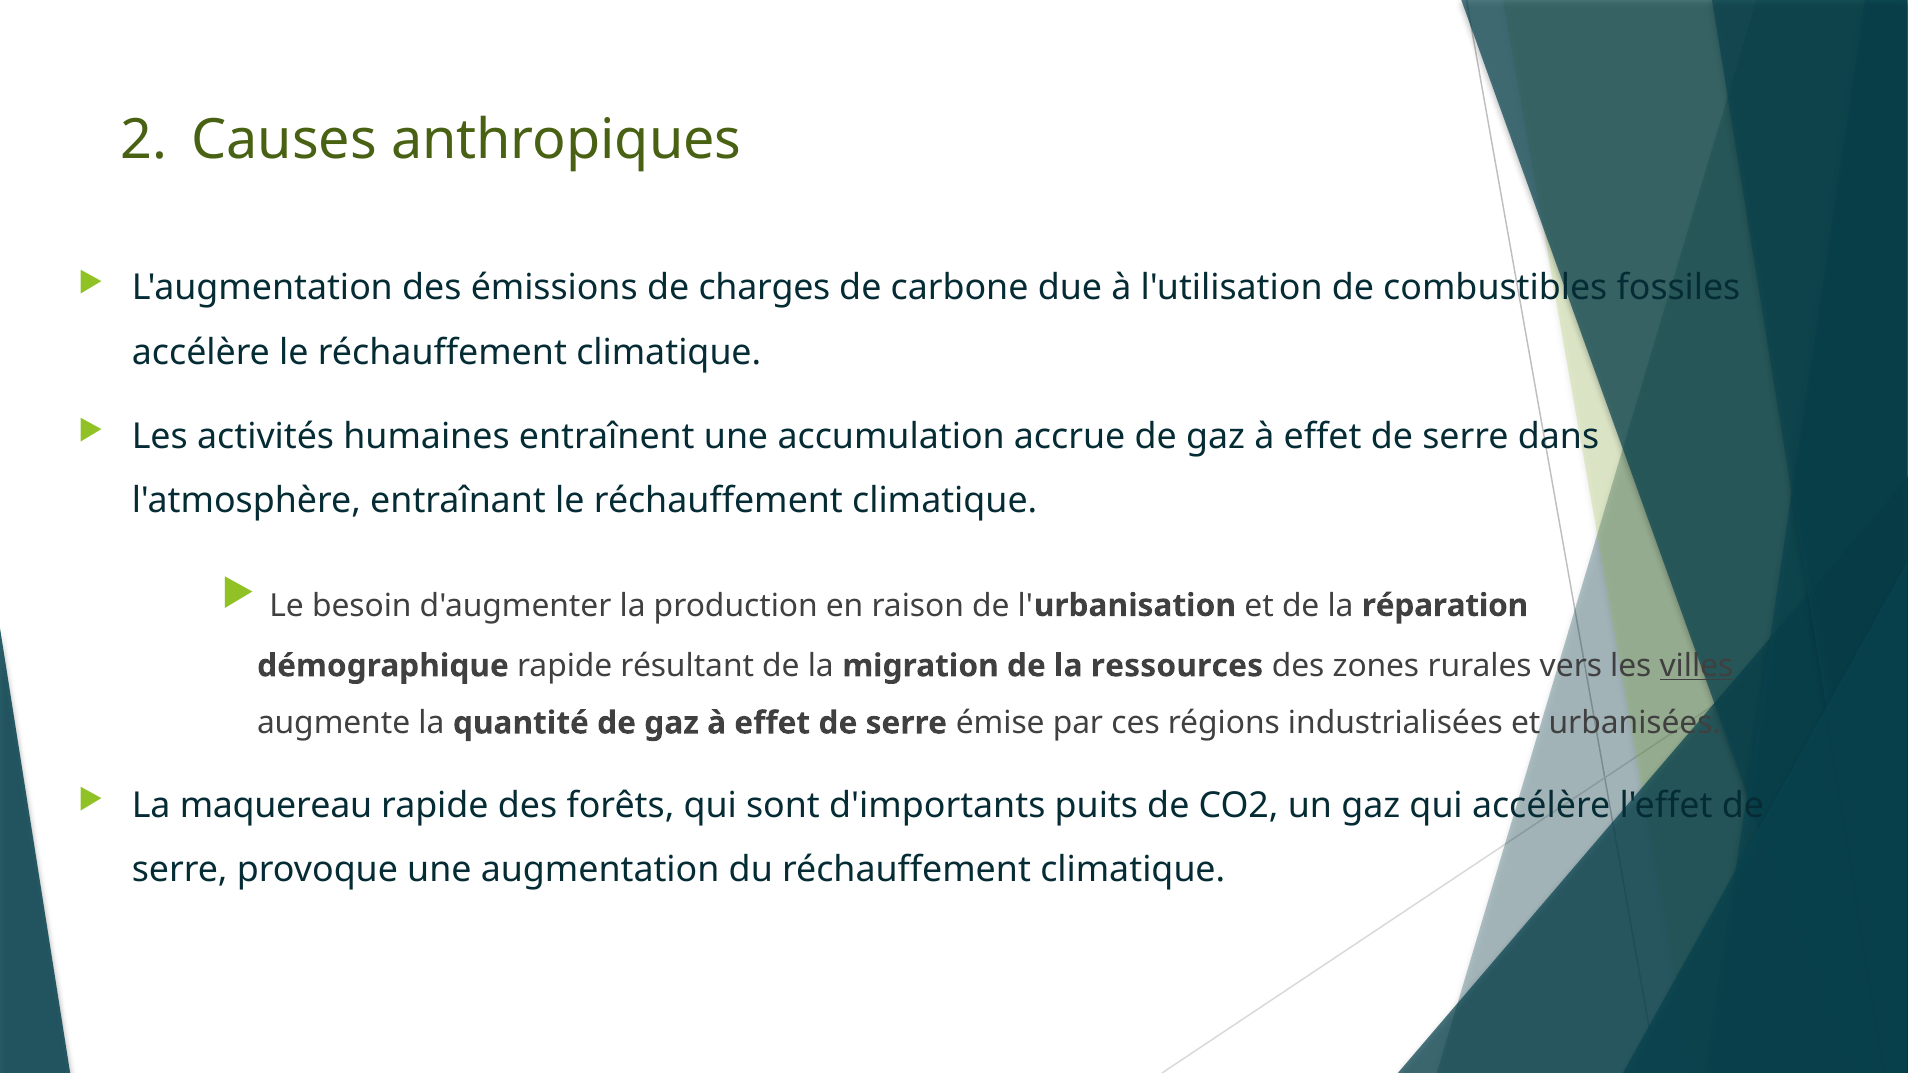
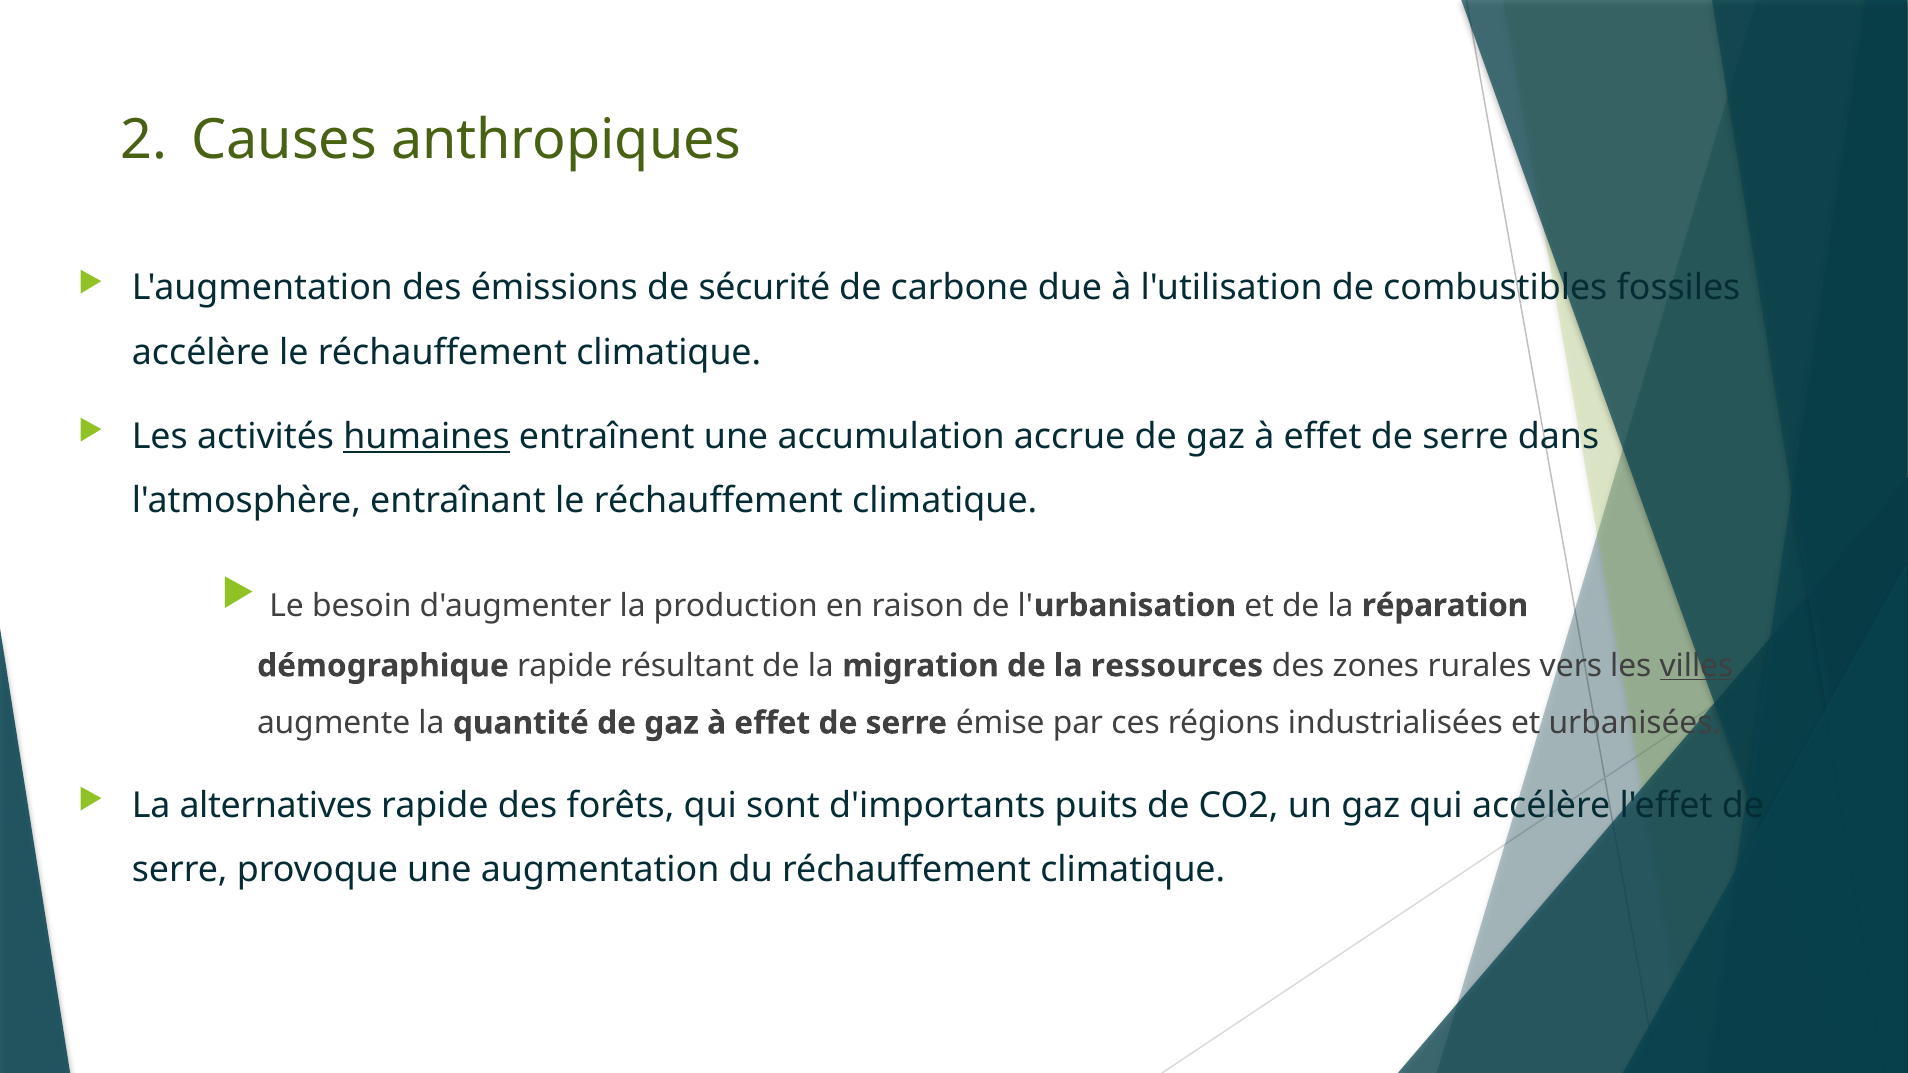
charges: charges -> sécurité (764, 288)
humaines underline: none -> present (426, 437)
maquereau: maquereau -> alternatives (276, 805)
